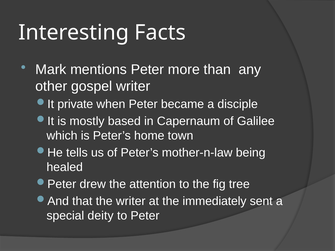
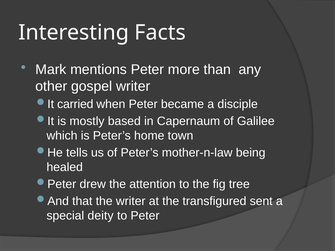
private: private -> carried (75, 104)
immediately: immediately -> transfigured (214, 201)
